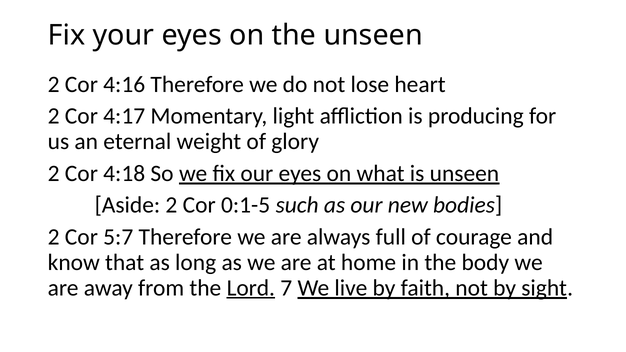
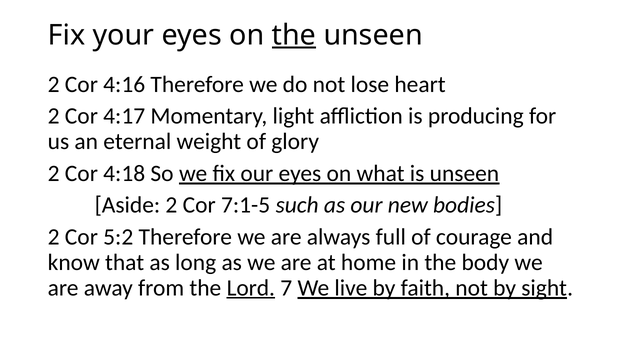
the underline: none -> present (294, 35)
0:1-5: 0:1-5 -> 7:1-5 (246, 205)
5:7: 5:7 -> 5:2 (118, 237)
